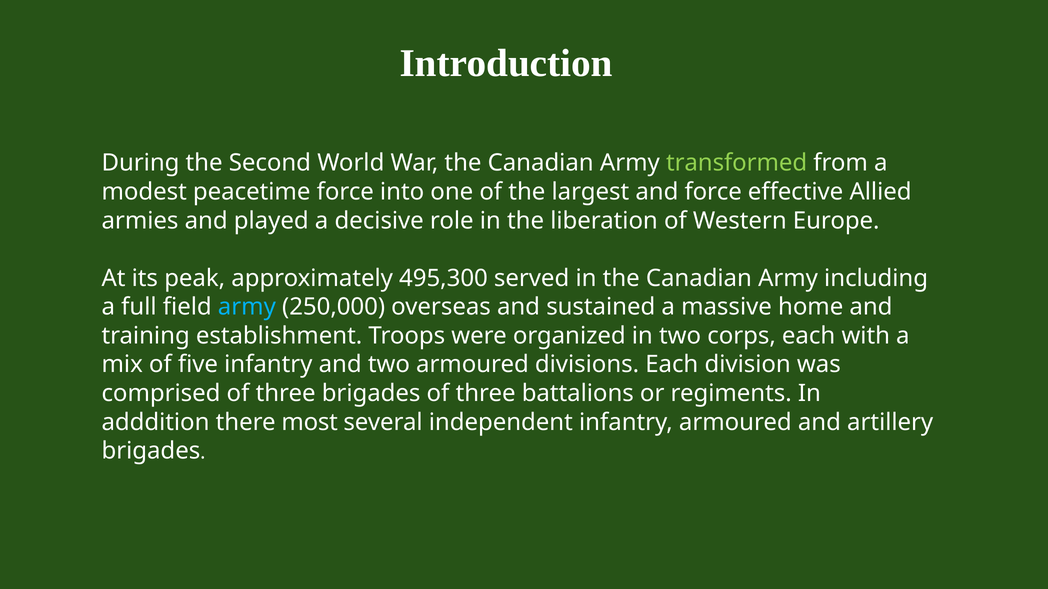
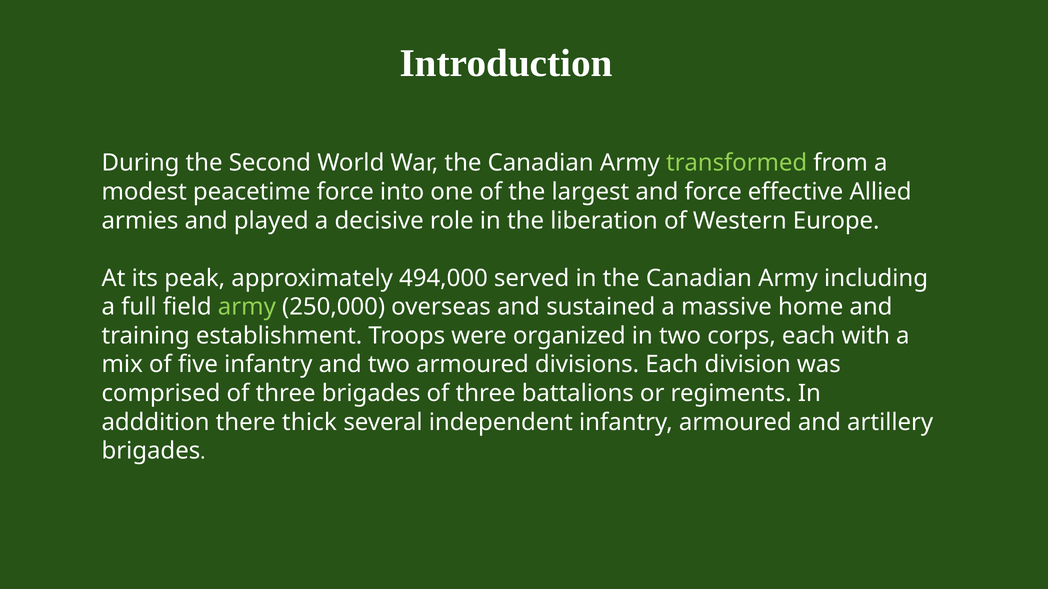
495,300: 495,300 -> 494,000 (443, 278)
army colour: light blue -> light green (247, 307)
most: most -> thick (309, 422)
